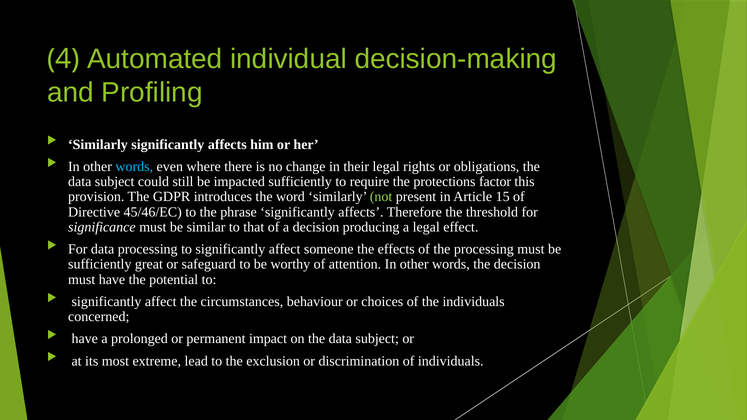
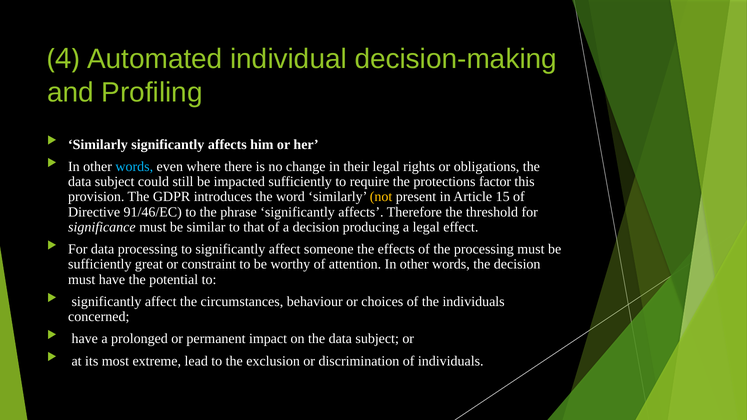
not colour: light green -> yellow (381, 197)
45/46/EC: 45/46/EC -> 91/46/EC (153, 212)
safeguard: safeguard -> constraint (209, 264)
